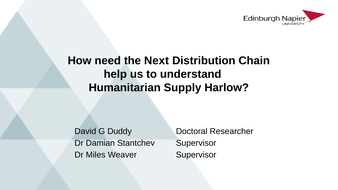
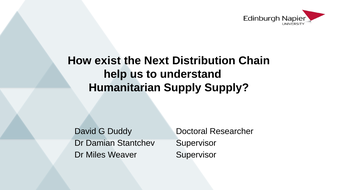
need: need -> exist (108, 61)
Supply Harlow: Harlow -> Supply (227, 88)
